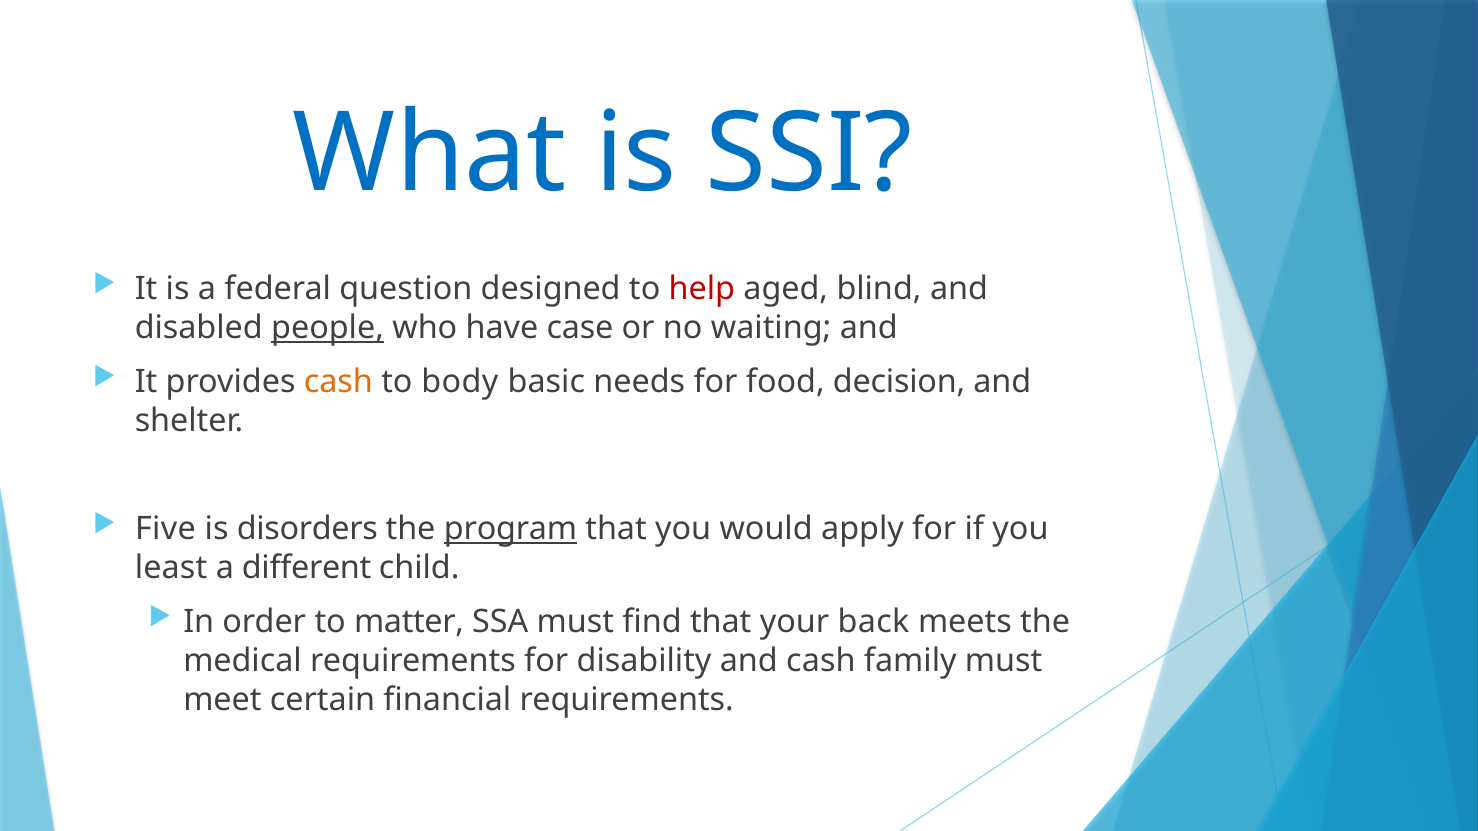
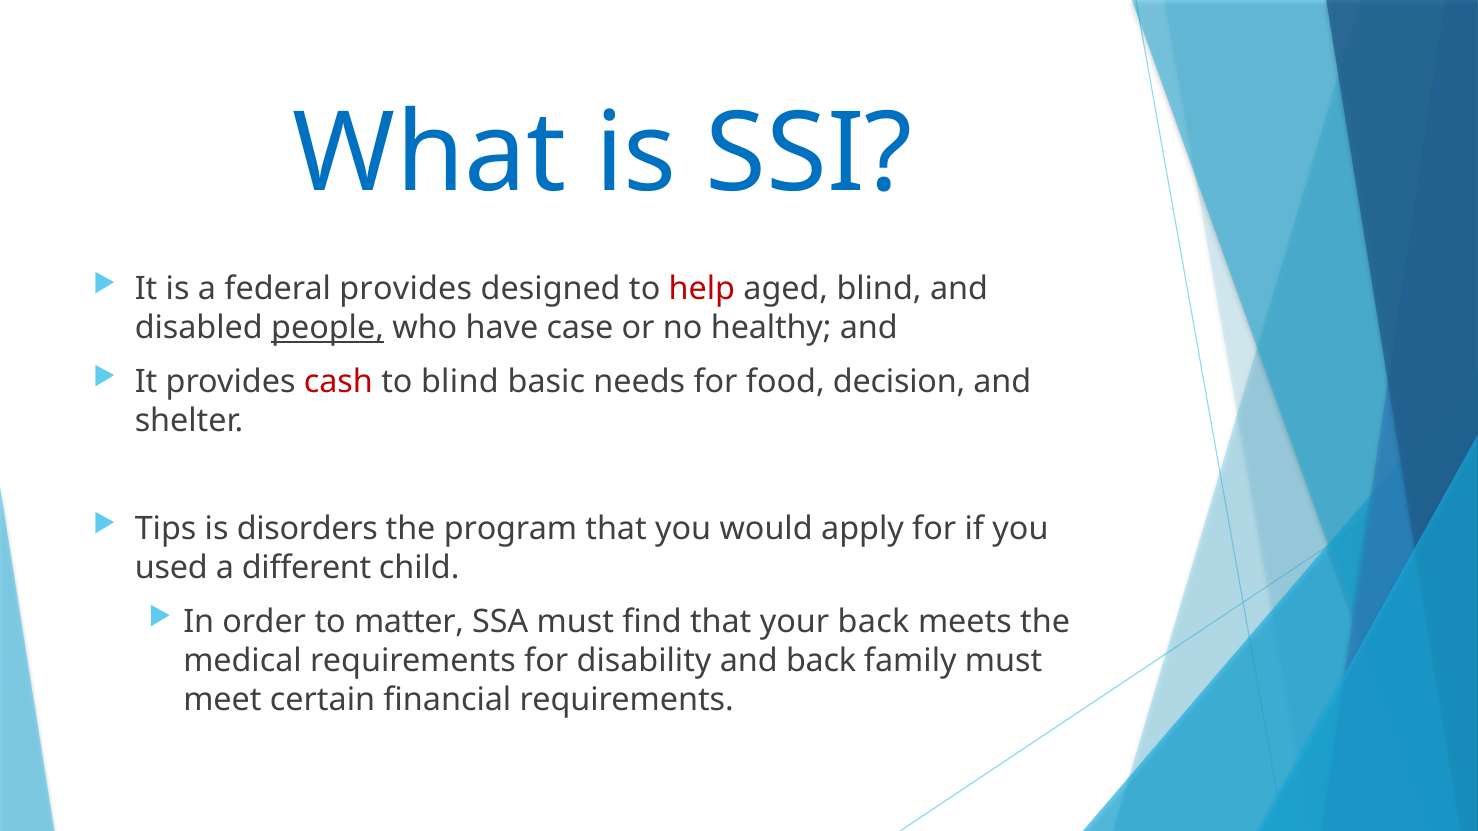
federal question: question -> provides (406, 289)
waiting: waiting -> healthy (771, 328)
cash colour: orange -> red (338, 382)
to body: body -> blind (460, 382)
Five: Five -> Tips (166, 529)
program underline: present -> none (511, 529)
least: least -> used (171, 568)
and cash: cash -> back (821, 661)
